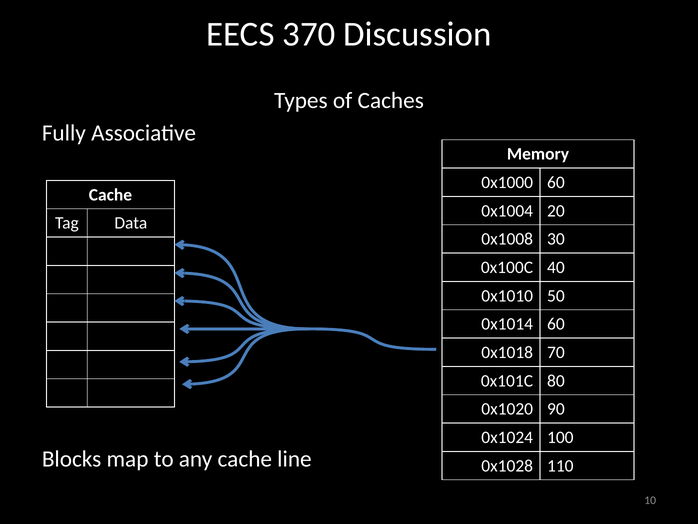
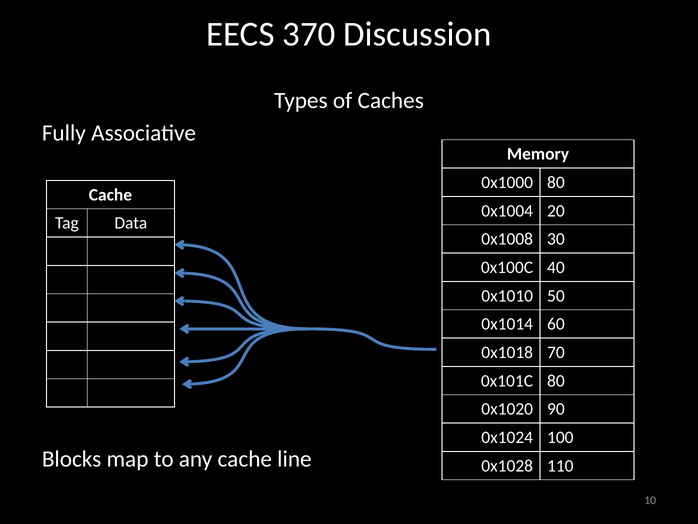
0x1000 60: 60 -> 80 (556, 182)
